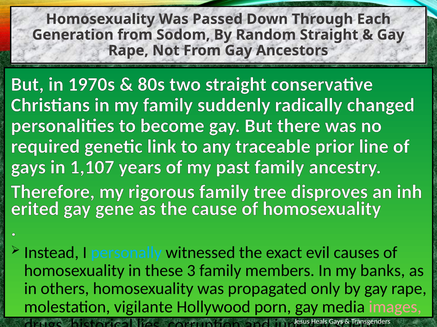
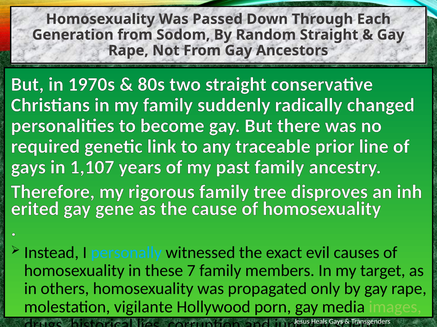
3: 3 -> 7 (191, 271)
banks: banks -> target (383, 271)
images colour: pink -> light green (395, 308)
